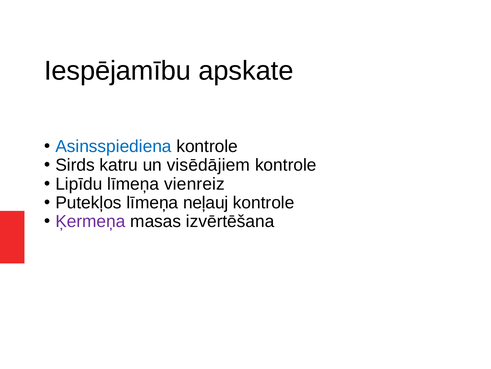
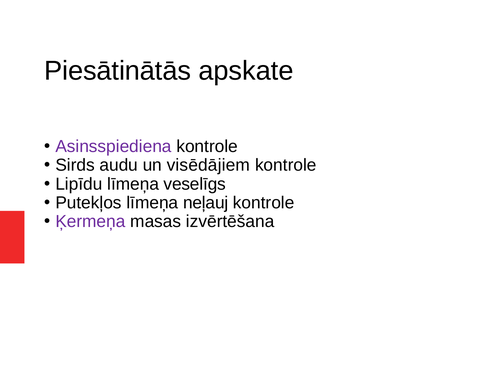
Iespējamību: Iespējamību -> Piesātinātās (118, 71)
Asinsspiediena colour: blue -> purple (113, 146)
katru: katru -> audu (119, 165)
vienreiz: vienreiz -> veselīgs (195, 184)
